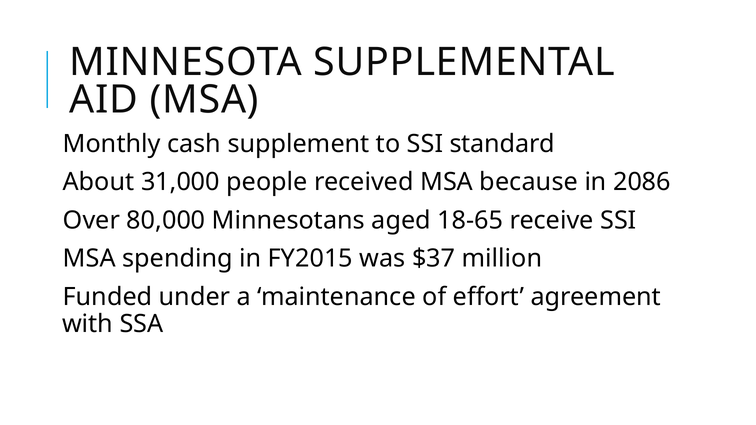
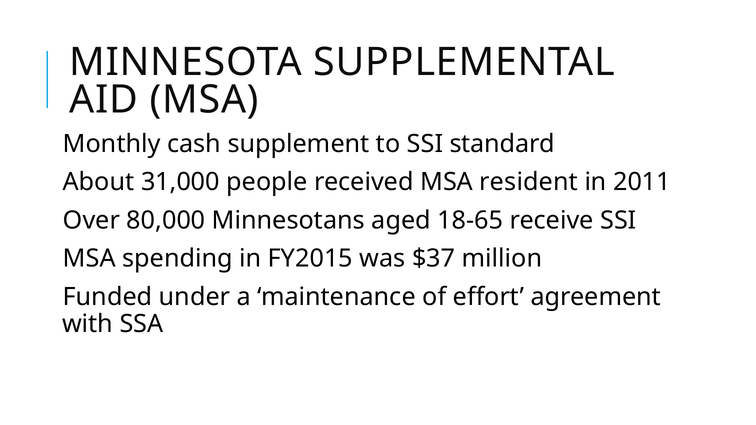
because: because -> resident (529, 182)
2086: 2086 -> 2011 (642, 182)
